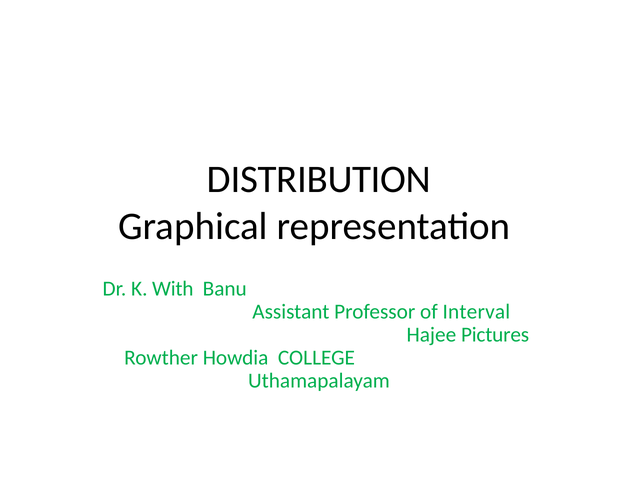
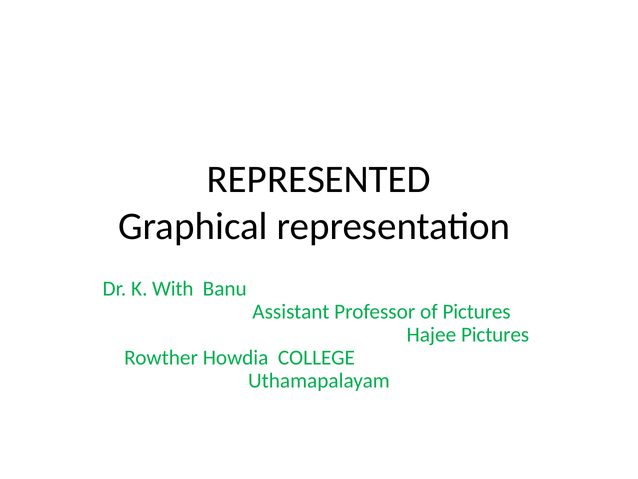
DISTRIBUTION: DISTRIBUTION -> REPRESENTED (319, 179)
of Interval: Interval -> Pictures (477, 312)
